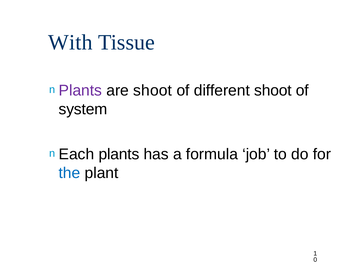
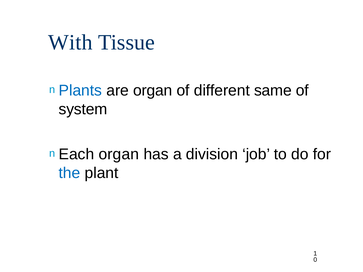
Plants colour: purple -> blue (80, 91)
are shoot: shoot -> organ (153, 91)
different shoot: shoot -> same (273, 91)
Each plants: plants -> organ (119, 154)
formula: formula -> division (212, 154)
